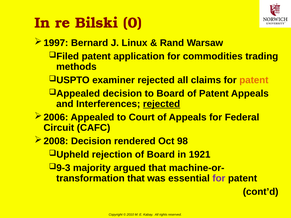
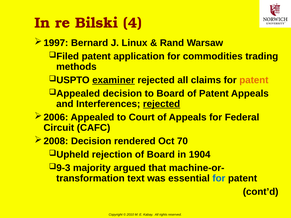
0: 0 -> 4 (133, 23)
examiner underline: none -> present (114, 80)
98: 98 -> 70 (182, 141)
1921: 1921 -> 1904 (200, 155)
that: that -> text (136, 179)
for colour: purple -> blue (219, 179)
